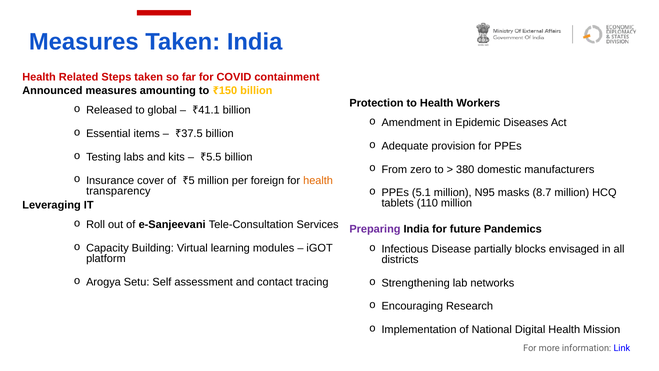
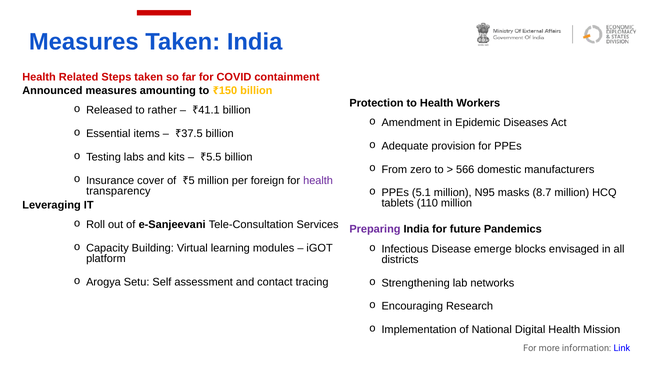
global: global -> rather (162, 110)
380: 380 -> 566 (465, 169)
health colour: orange -> purple (318, 180)
partially: partially -> emerge (493, 249)
